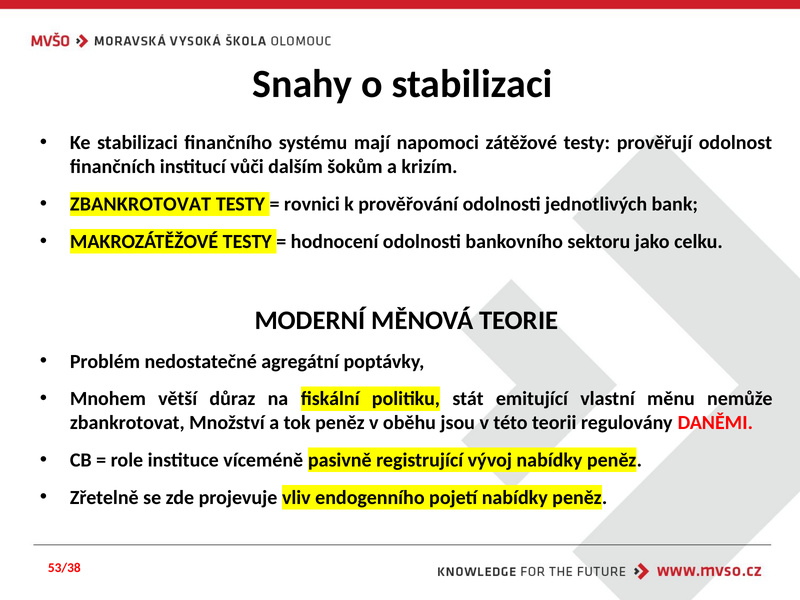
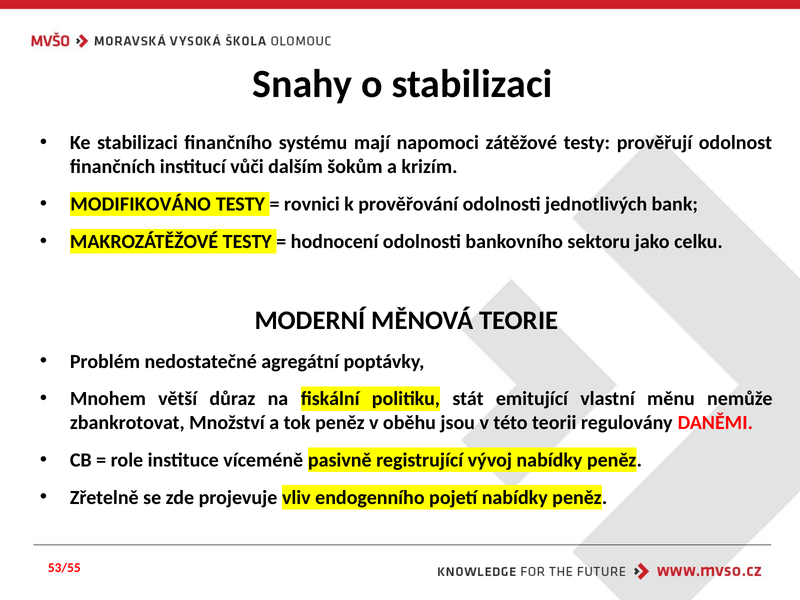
ZBANKROTOVAT: ZBANKROTOVAT -> MODIFIKOVÁNO (141, 204)
53/38: 53/38 -> 53/55 (64, 568)
